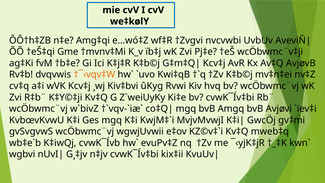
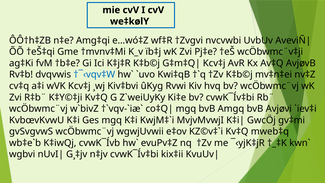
†¯‹vqv‡W colour: orange -> blue (94, 75)
